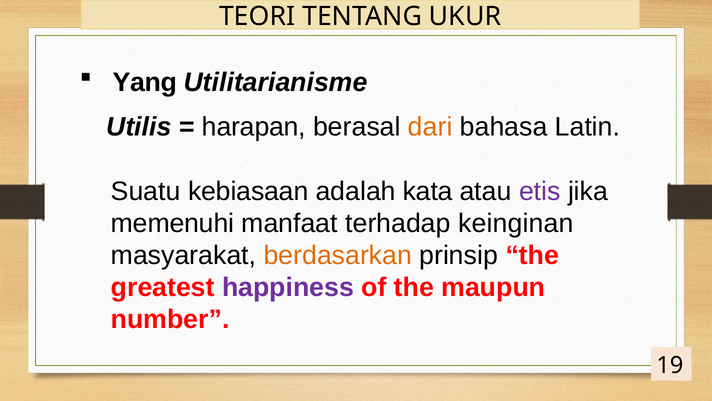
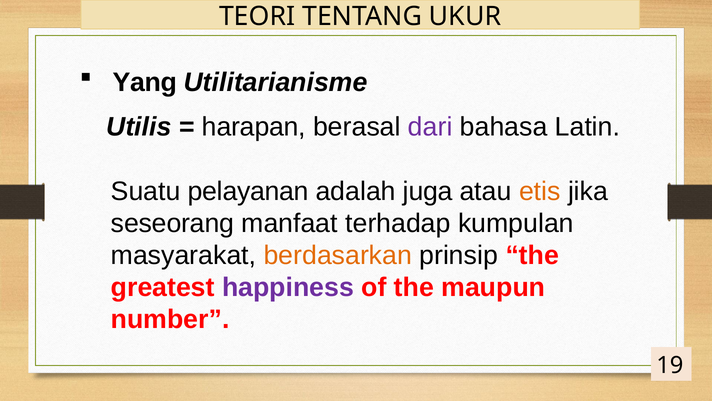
dari colour: orange -> purple (430, 127)
kebiasaan: kebiasaan -> pelayanan (248, 191)
kata: kata -> juga (428, 191)
etis colour: purple -> orange (540, 191)
memenuhi: memenuhi -> seseorang (173, 223)
keinginan: keinginan -> kumpulan (516, 223)
